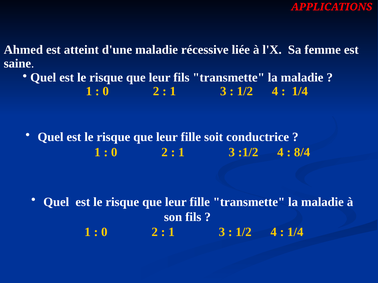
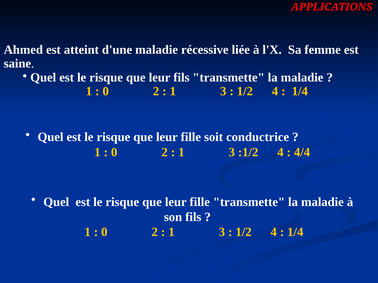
8/4: 8/4 -> 4/4 (302, 152)
